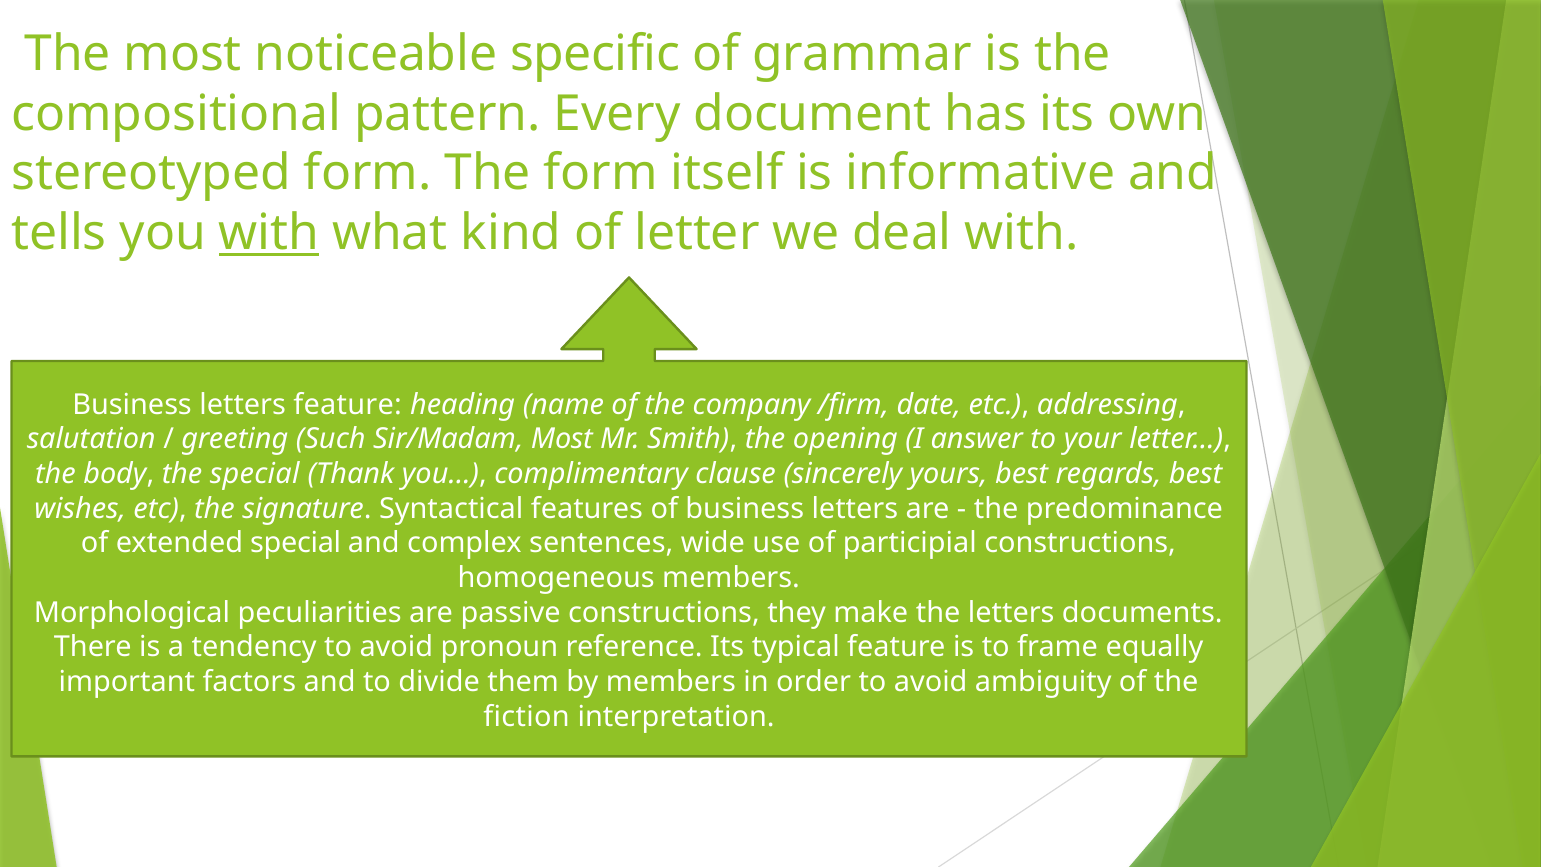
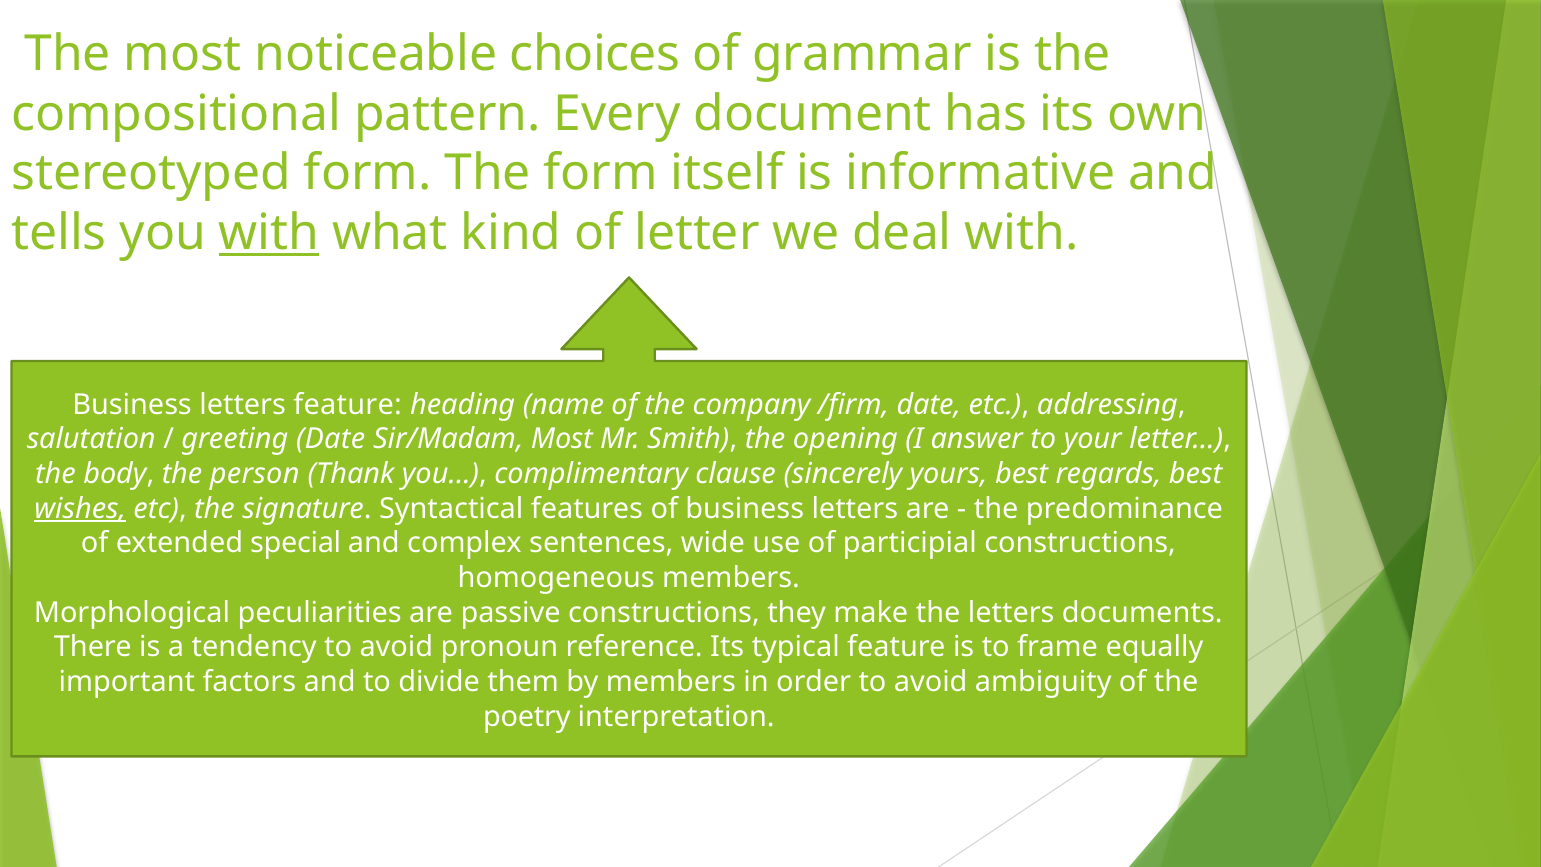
specific: specific -> choices (595, 54)
greeting Such: Such -> Date (331, 439)
the special: special -> person (255, 474)
wishes underline: none -> present (80, 509)
fiction: fiction -> poetry (527, 717)
